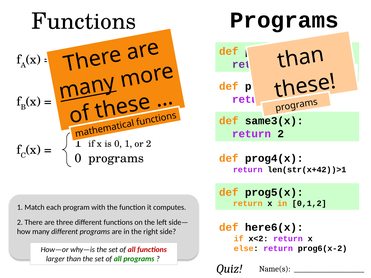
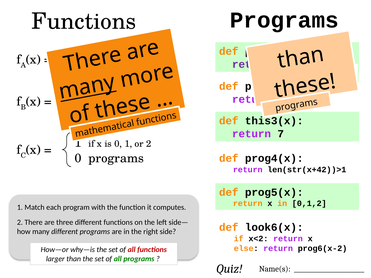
same3(x: same3(x -> this3(x (274, 121)
return 2: 2 -> 7 (281, 134)
here6(x: here6(x -> look6(x (274, 228)
